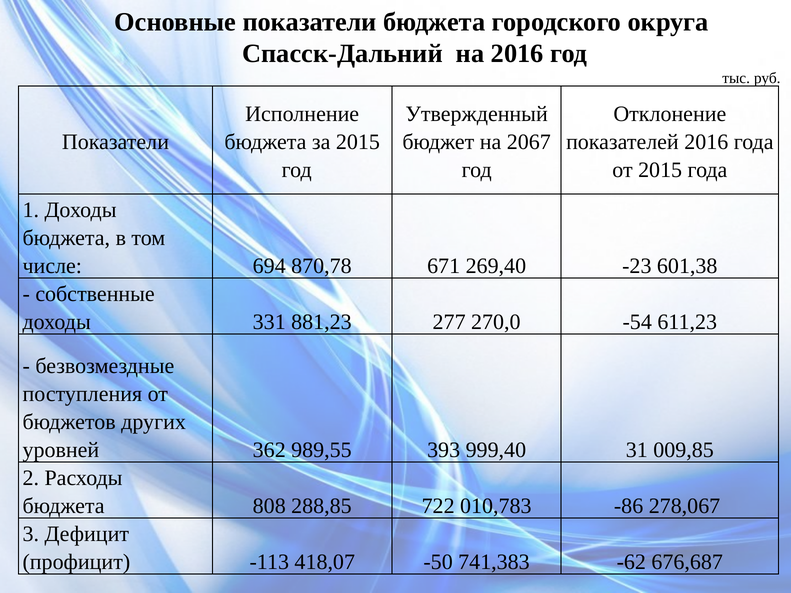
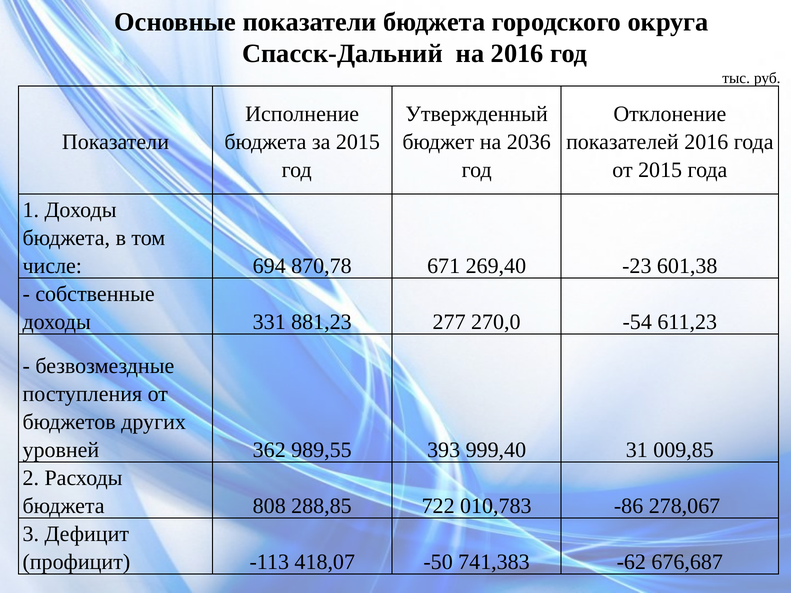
2067: 2067 -> 2036 (529, 142)
